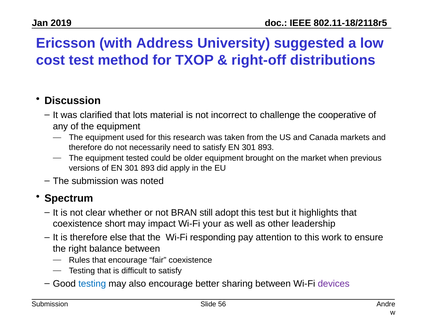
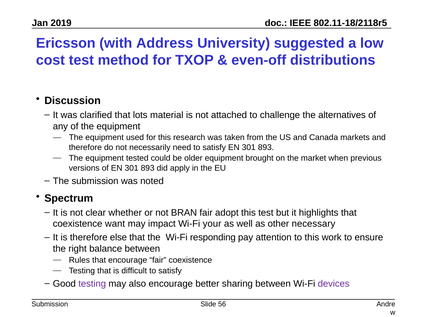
right-off: right-off -> even-off (259, 60)
incorrect: incorrect -> attached (229, 115)
cooperative: cooperative -> alternatives (342, 115)
BRAN still: still -> fair (206, 213)
short: short -> want (115, 224)
leadership: leadership -> necessary (314, 224)
testing colour: blue -> purple (92, 284)
